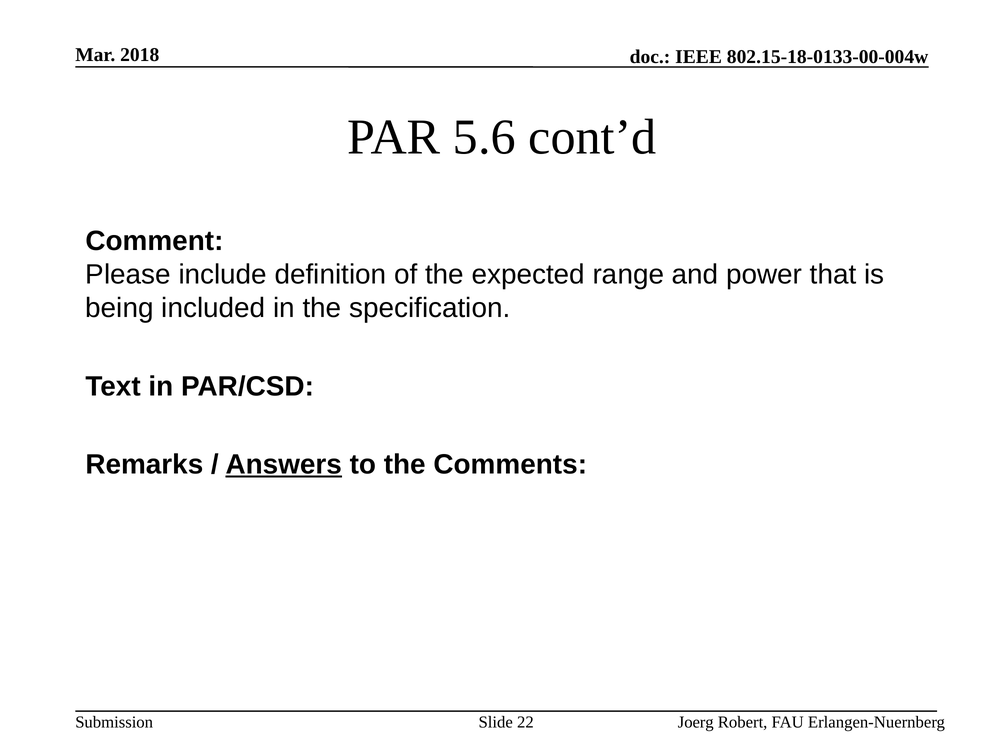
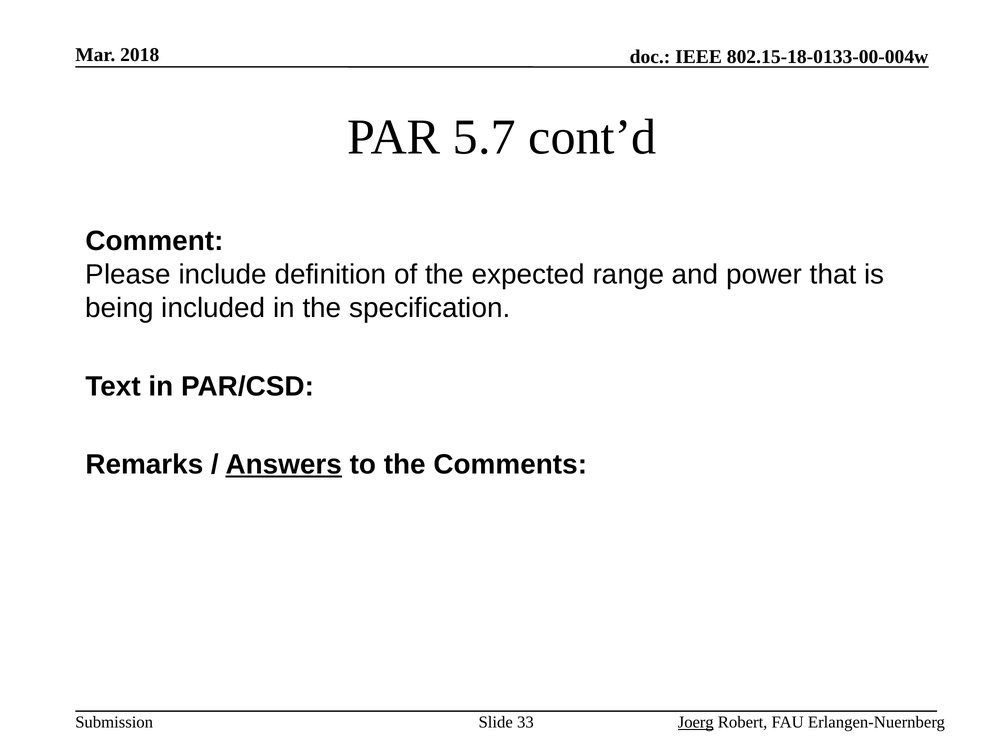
5.6: 5.6 -> 5.7 (484, 137)
22: 22 -> 33 (525, 722)
Joerg underline: none -> present (696, 722)
